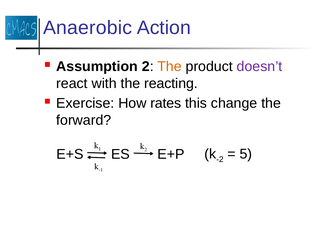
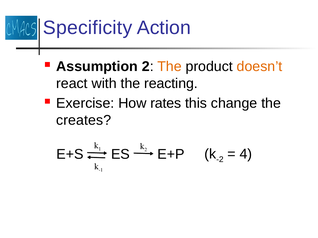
Anaerobic: Anaerobic -> Specificity (88, 28)
doesn’t colour: purple -> orange (260, 67)
forward: forward -> creates (84, 120)
5: 5 -> 4 (246, 154)
